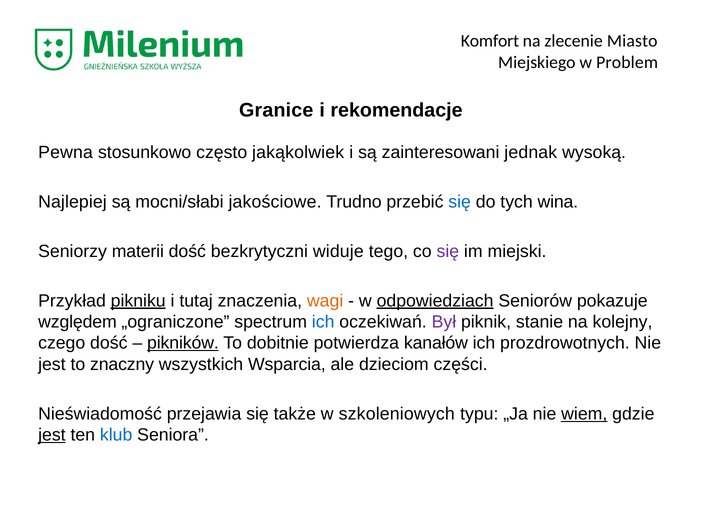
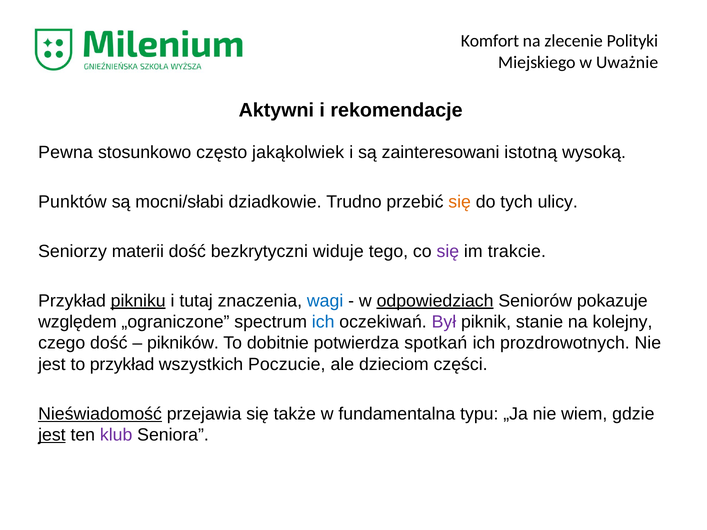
Miasto: Miasto -> Polityki (632, 41)
Problem: Problem -> Uważnie (627, 62)
Granice: Granice -> Aktywni (276, 110)
jednak: jednak -> istotną (531, 152)
Najlepiej: Najlepiej -> Punktów (72, 202)
jakościowe: jakościowe -> dziadkowie (275, 202)
się colour: blue -> orange (460, 202)
wina: wina -> ulicy (558, 202)
miejski: miejski -> trakcie (517, 251)
wagi colour: orange -> blue (325, 301)
pikników underline: present -> none (183, 343)
kanałów: kanałów -> spotkań (436, 343)
to znaczny: znaczny -> przykład (122, 364)
Wsparcia: Wsparcia -> Poczucie (287, 364)
Nieświadomość underline: none -> present (100, 414)
szkoleniowych: szkoleniowych -> fundamentalna (397, 414)
wiem underline: present -> none (584, 414)
klub colour: blue -> purple (116, 435)
